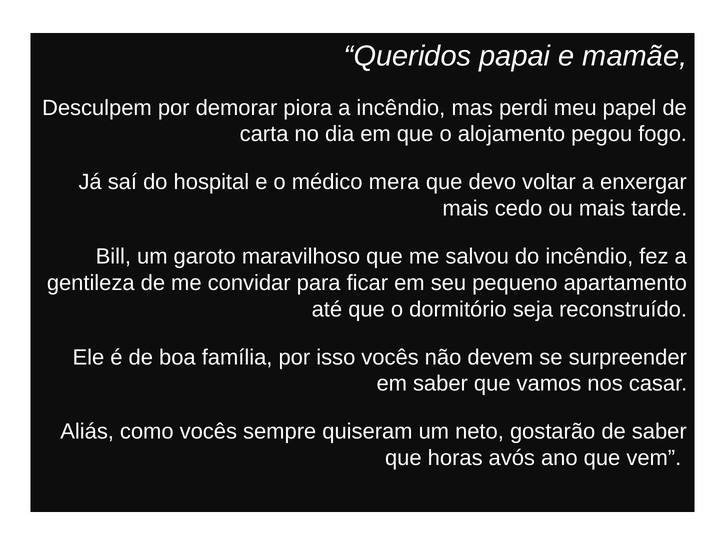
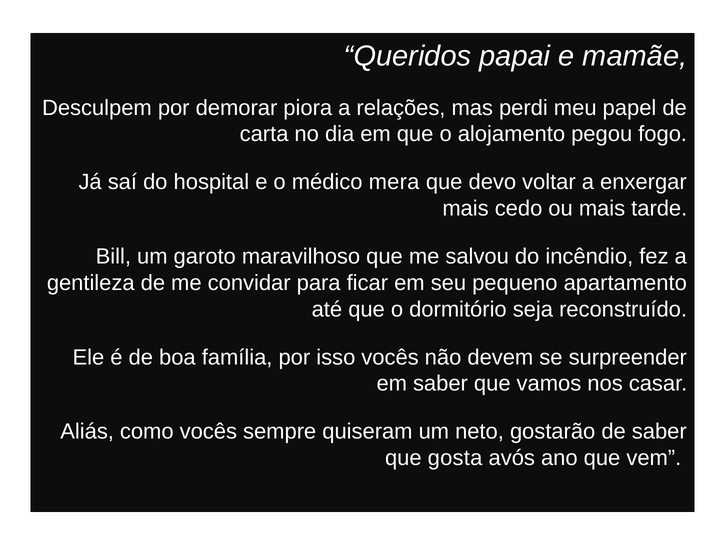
a incêndio: incêndio -> relações (401, 108)
horas: horas -> gosta (455, 458)
